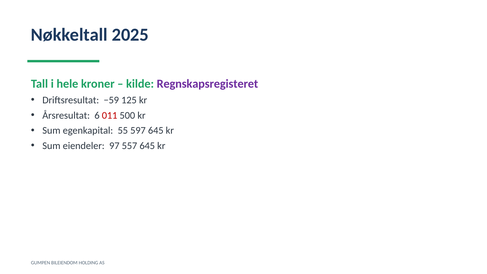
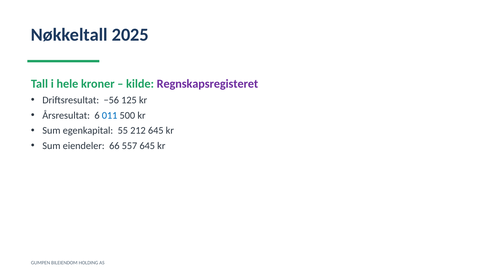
−59: −59 -> −56 (111, 100)
011 colour: red -> blue (110, 115)
597: 597 -> 212 (138, 131)
97: 97 -> 66 (114, 146)
